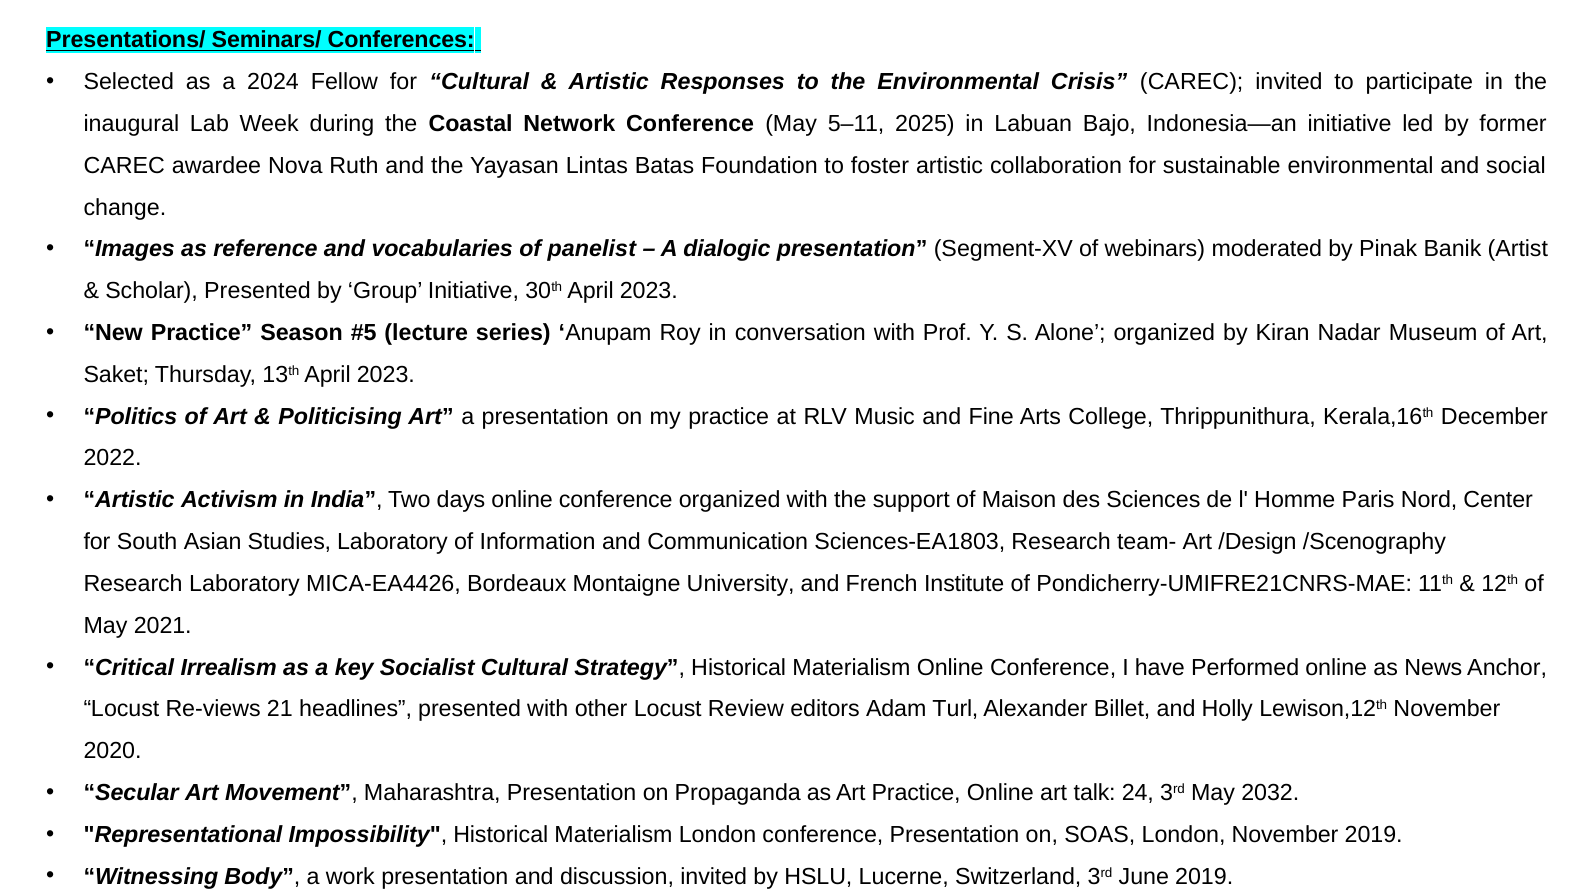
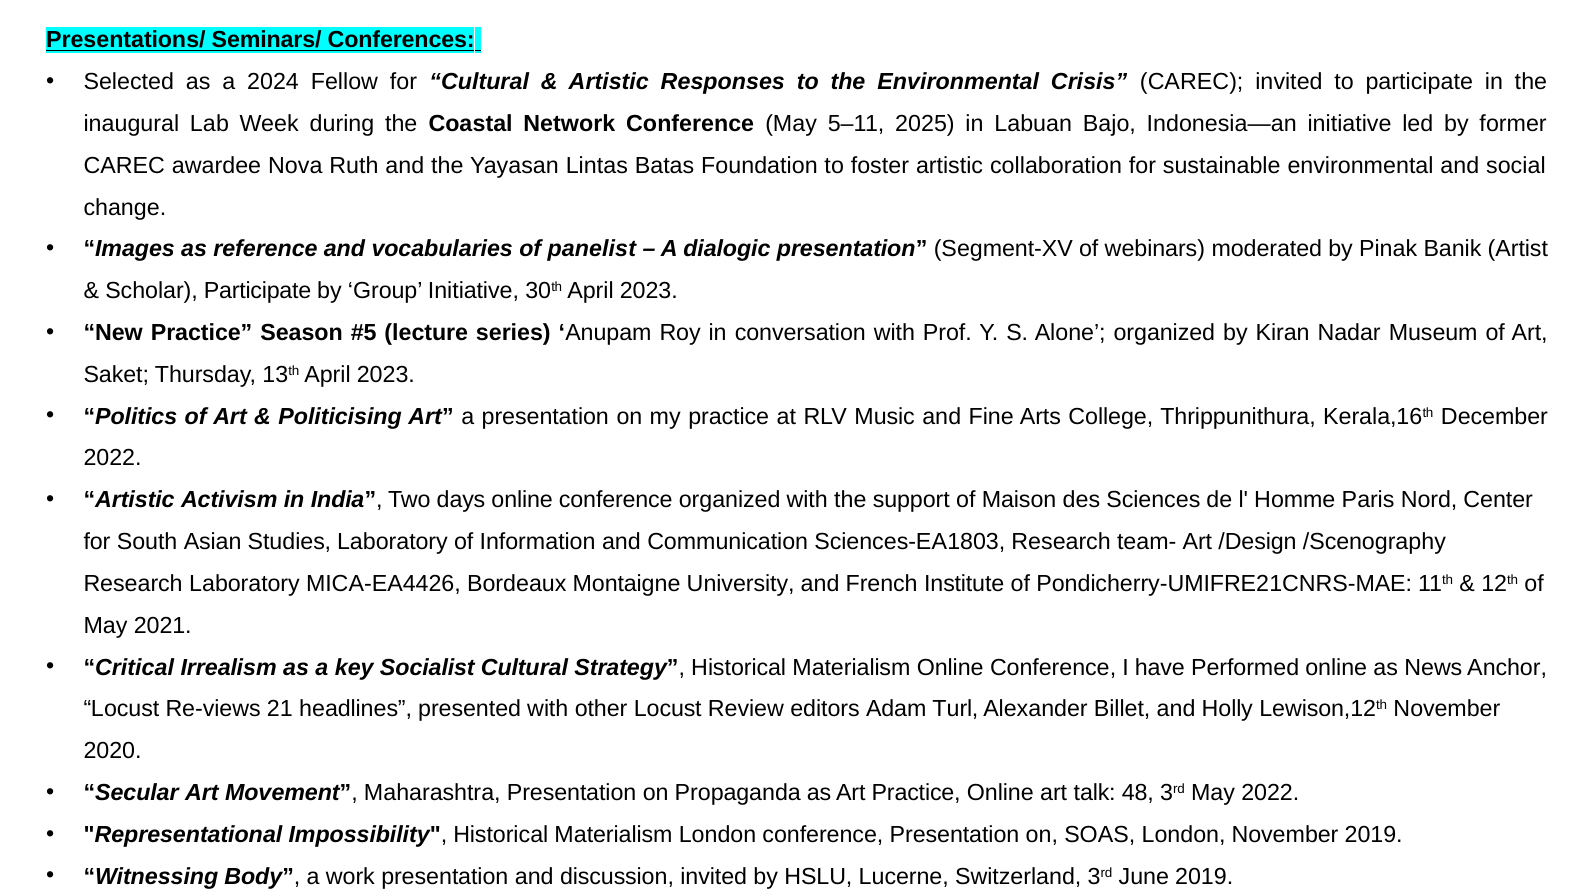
Scholar Presented: Presented -> Participate (258, 291)
24: 24 -> 48 (1138, 793)
May 2032: 2032 -> 2022 (1270, 793)
